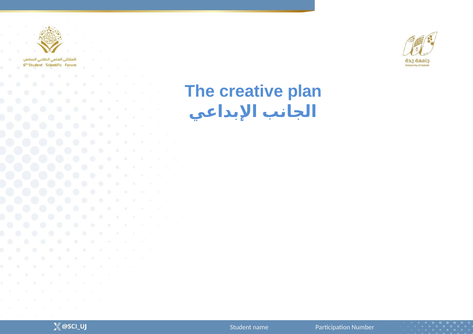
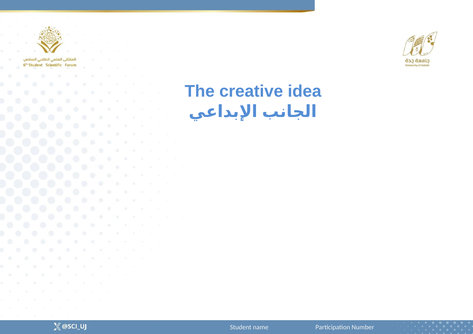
plan: plan -> idea (305, 91)
